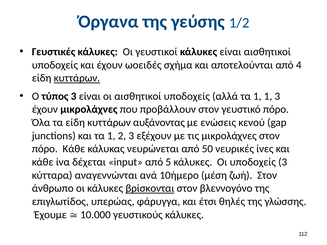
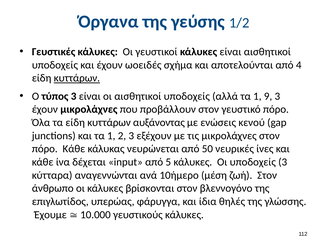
1 1: 1 -> 9 (268, 96)
βρίσκονται underline: present -> none (150, 189)
έτσι: έτσι -> ίδια (208, 202)
